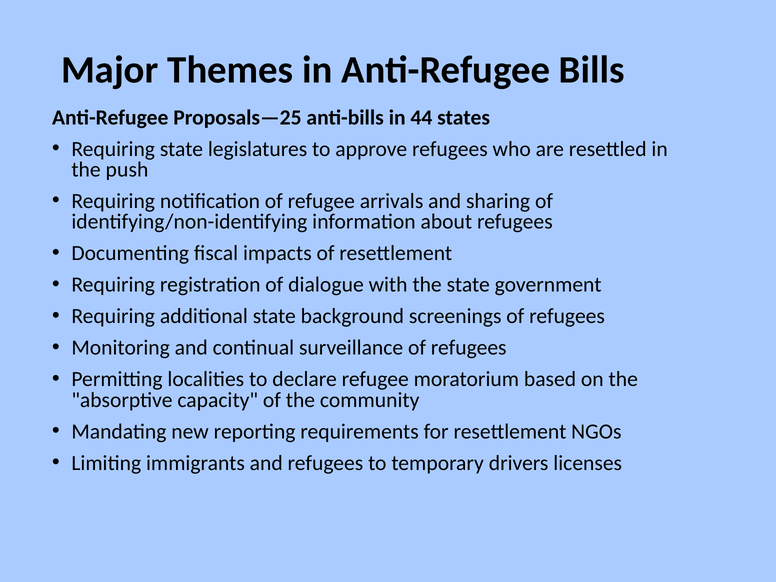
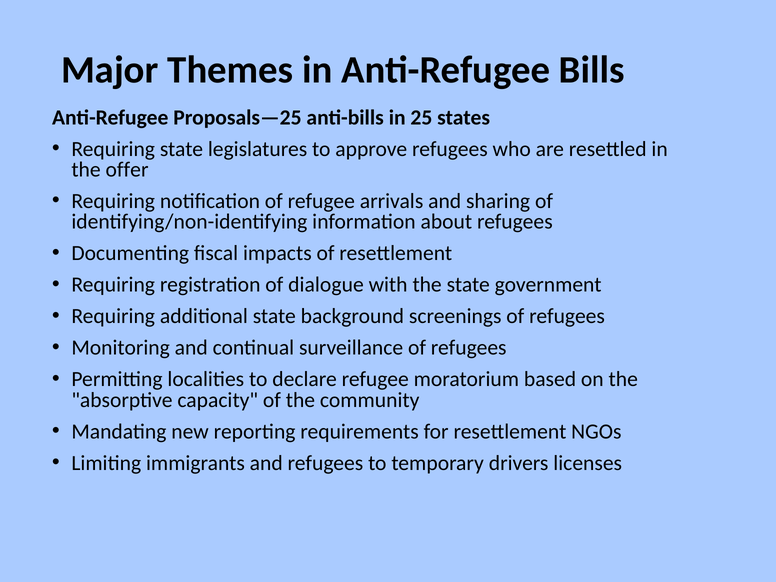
44: 44 -> 25 (421, 117)
push: push -> offer (127, 170)
